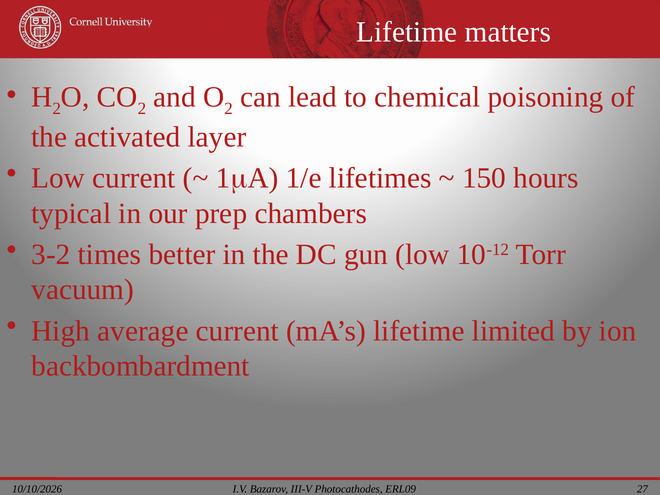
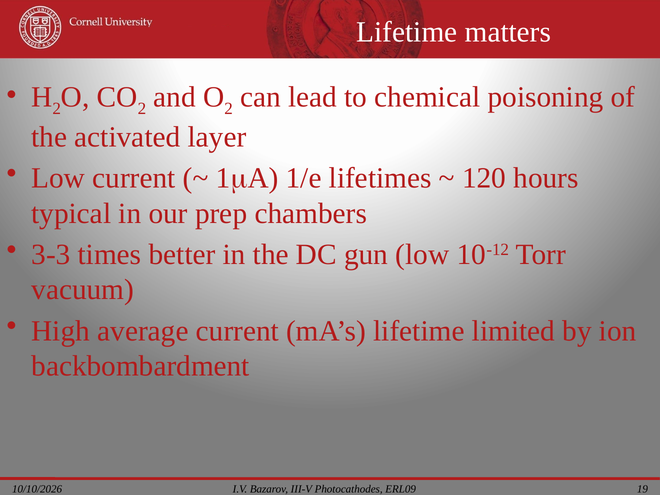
150: 150 -> 120 (484, 178)
3-2: 3-2 -> 3-3 (51, 255)
27: 27 -> 19 (642, 489)
